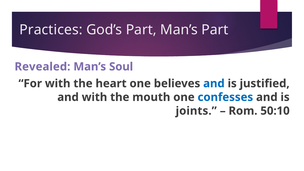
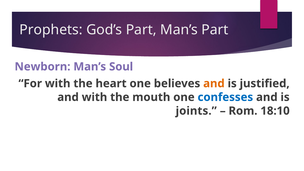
Practices: Practices -> Prophets (51, 30)
Revealed: Revealed -> Newborn (42, 67)
and colour: blue -> orange (214, 84)
50:10: 50:10 -> 18:10 (275, 111)
